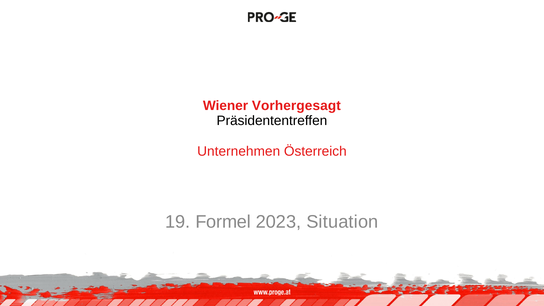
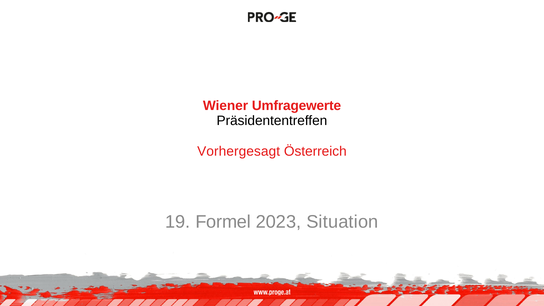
Vorhergesagt: Vorhergesagt -> Umfragewerte (296, 106)
Unternehmen: Unternehmen -> Vorhergesagt (239, 151)
